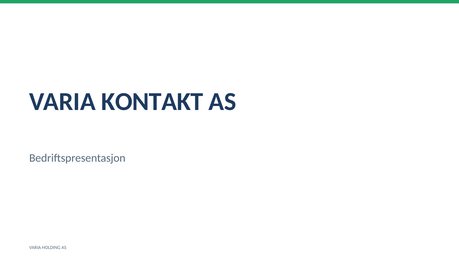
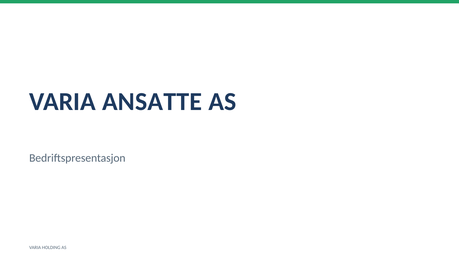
KONTAKT: KONTAKT -> ANSATTE (152, 102)
